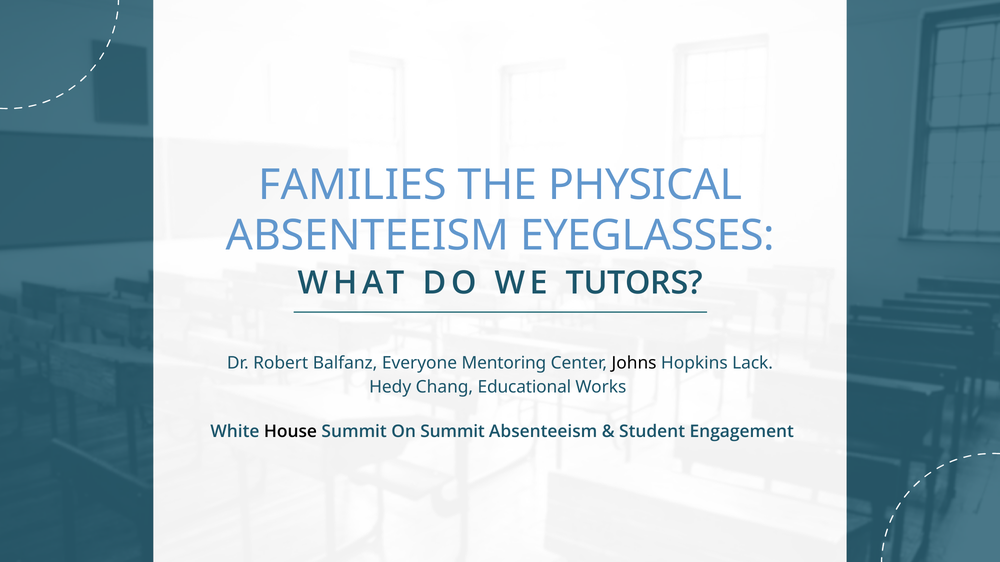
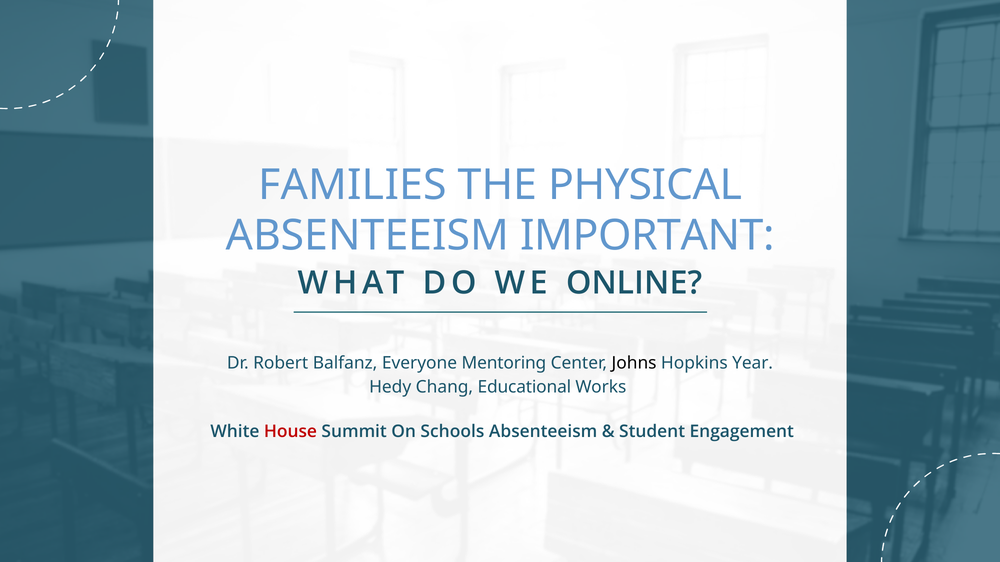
EYEGLASSES: EYEGLASSES -> IMPORTANT (647, 236)
TUTORS: TUTORS -> ONLINE (634, 284)
Lack: Lack -> Year (753, 363)
House colour: black -> red (290, 432)
On Summit: Summit -> Schools (452, 432)
